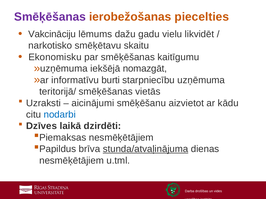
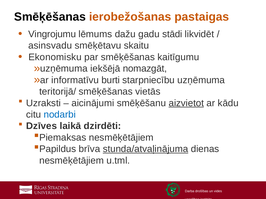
Smēķēšanas colour: purple -> black (50, 17)
piecelties: piecelties -> pastaigas (202, 17)
Vakcināciju: Vakcināciju -> Vingrojumu (52, 34)
vielu: vielu -> stādi (172, 34)
narkotisko: narkotisko -> asinsvadu (50, 46)
aizvietot underline: none -> present (186, 103)
